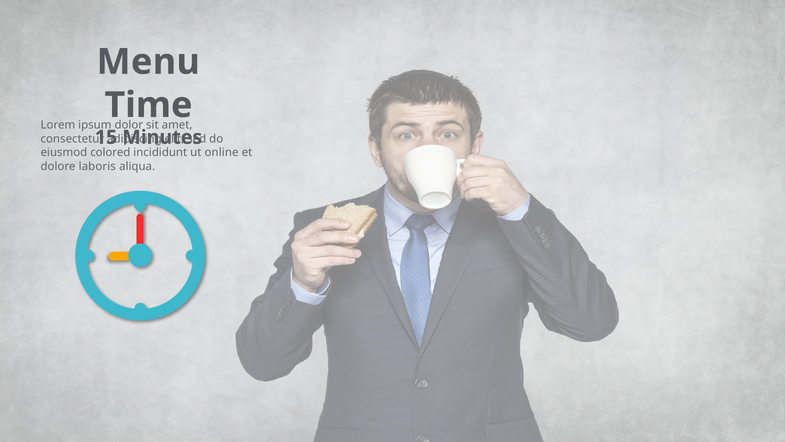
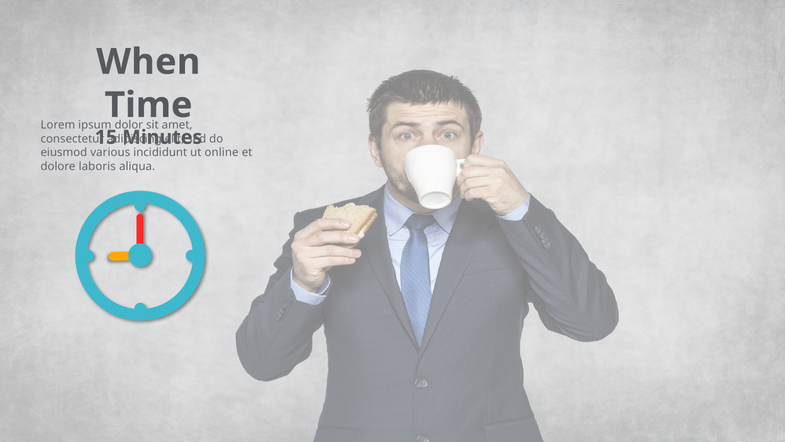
Menu: Menu -> When (148, 62)
colored: colored -> various (110, 152)
